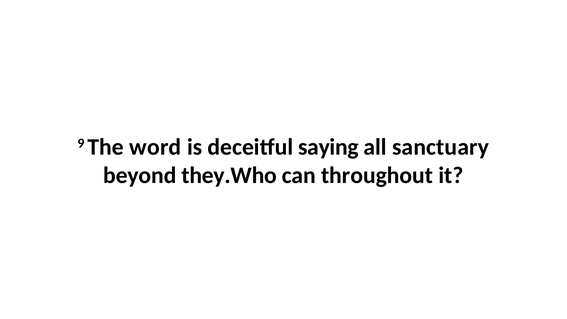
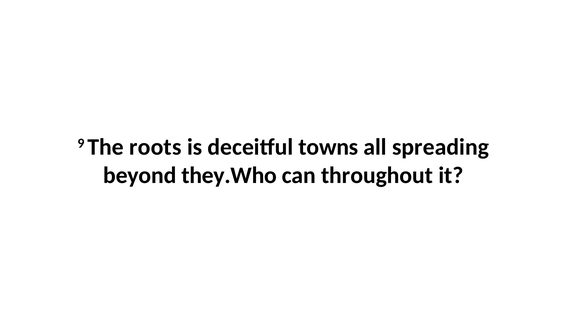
word: word -> roots (155, 147)
saying: saying -> towns (328, 147)
sanctuary: sanctuary -> spreading (441, 147)
